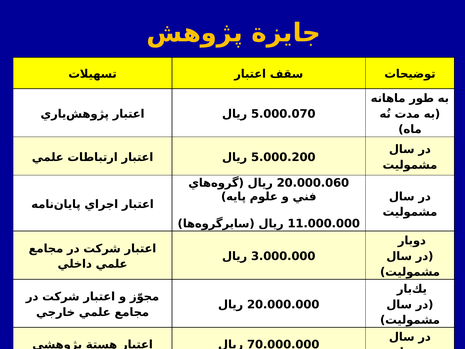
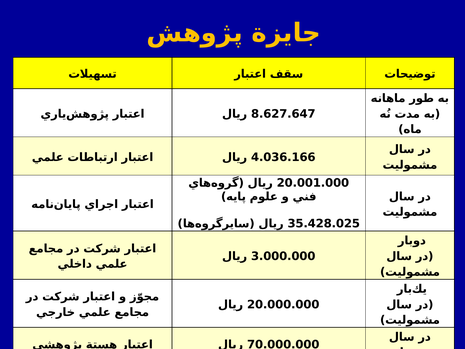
5.000.070: 5.000.070 -> 8.627.647 (283, 114)
5.000.200: 5.000.200 -> 4.036.166 (283, 157)
20.000.060: 20.000.060 -> 20.001.000 (313, 183)
11.000.000: 11.000.000 -> 35.428.025 (324, 223)
